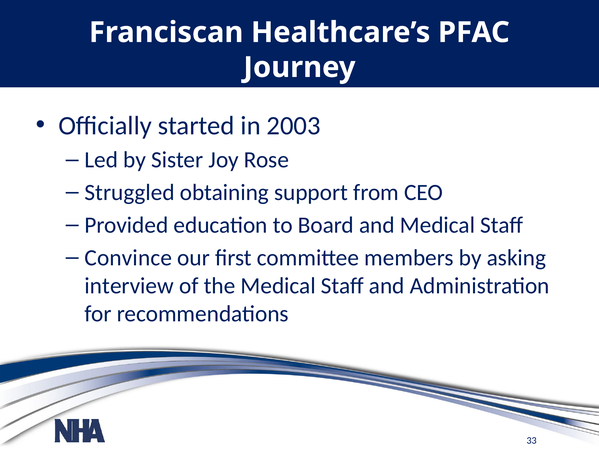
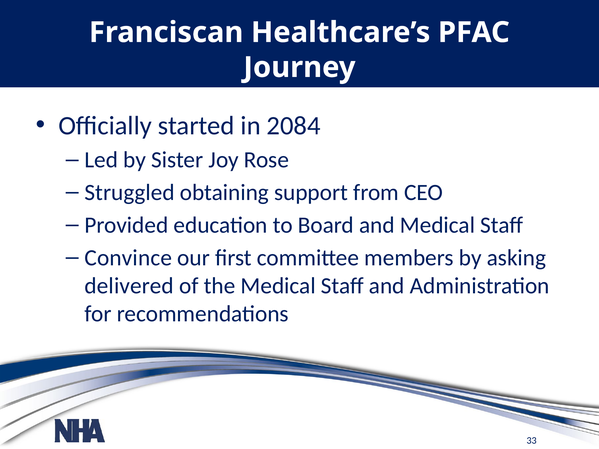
2003: 2003 -> 2084 (294, 126)
interview: interview -> delivered (129, 286)
